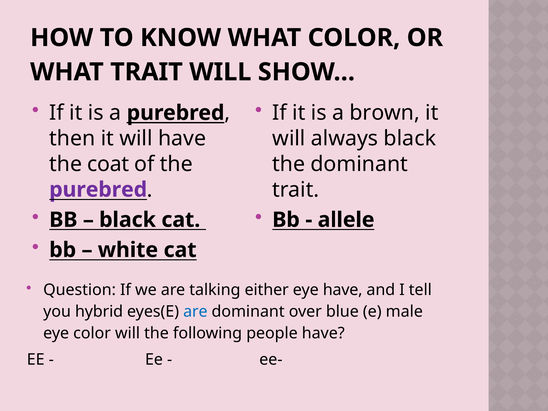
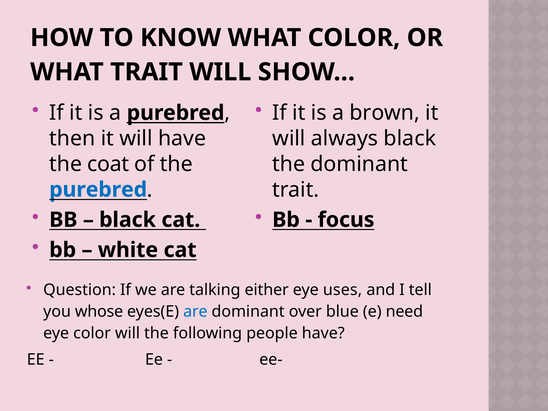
purebred colour: purple -> blue (98, 190)
allele: allele -> focus (346, 220)
eye have: have -> uses (343, 290)
hybrid: hybrid -> whose (99, 312)
male: male -> need (404, 312)
